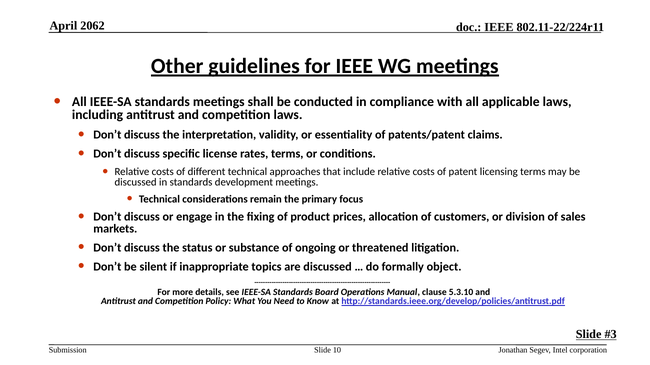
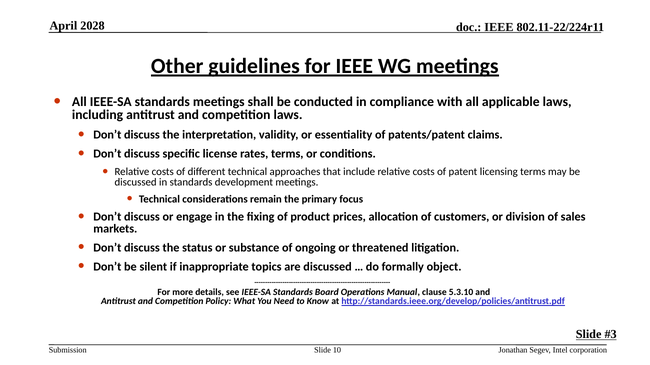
2062: 2062 -> 2028 (92, 26)
